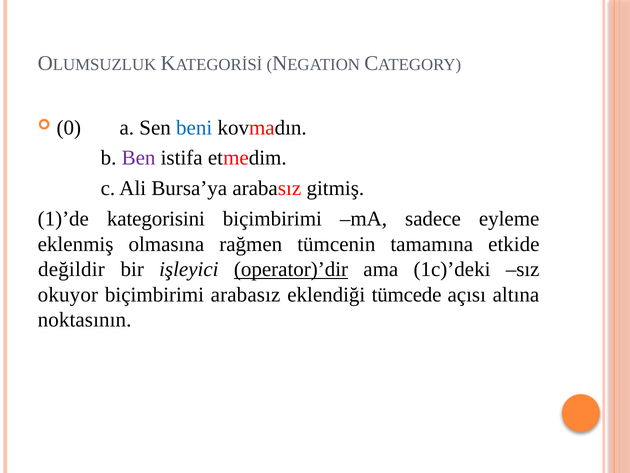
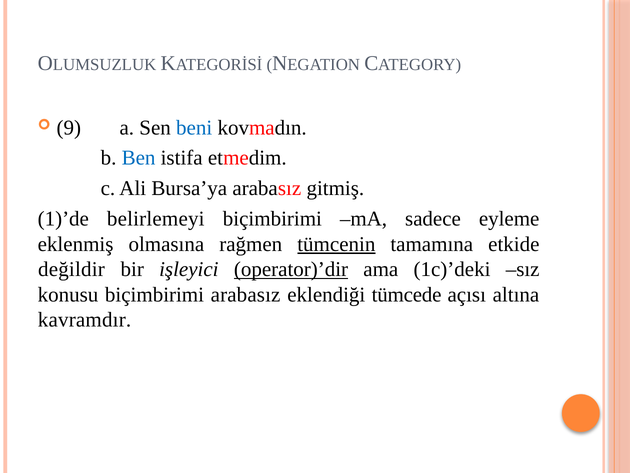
0: 0 -> 9 (69, 127)
Ben colour: purple -> blue (139, 158)
kategorisini: kategorisini -> belirlemeyi (156, 219)
tümcenin underline: none -> present (336, 244)
okuyor: okuyor -> konusu (68, 294)
noktasının: noktasının -> kavramdır (85, 320)
